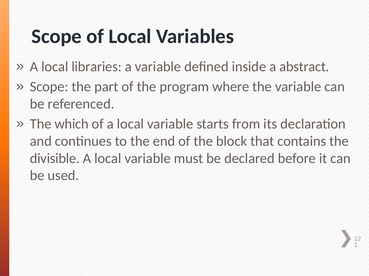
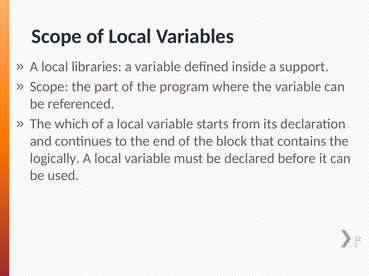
abstract: abstract -> support (304, 67)
divisible: divisible -> logically (55, 159)
